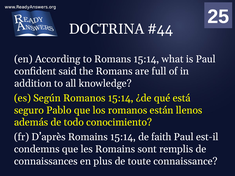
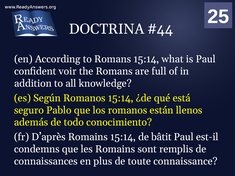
said: said -> voir (68, 71)
faith: faith -> bâtit (161, 137)
